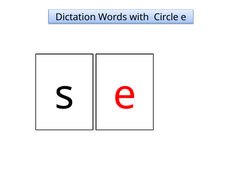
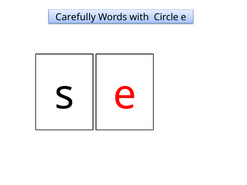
Dictation: Dictation -> Carefully (76, 17)
